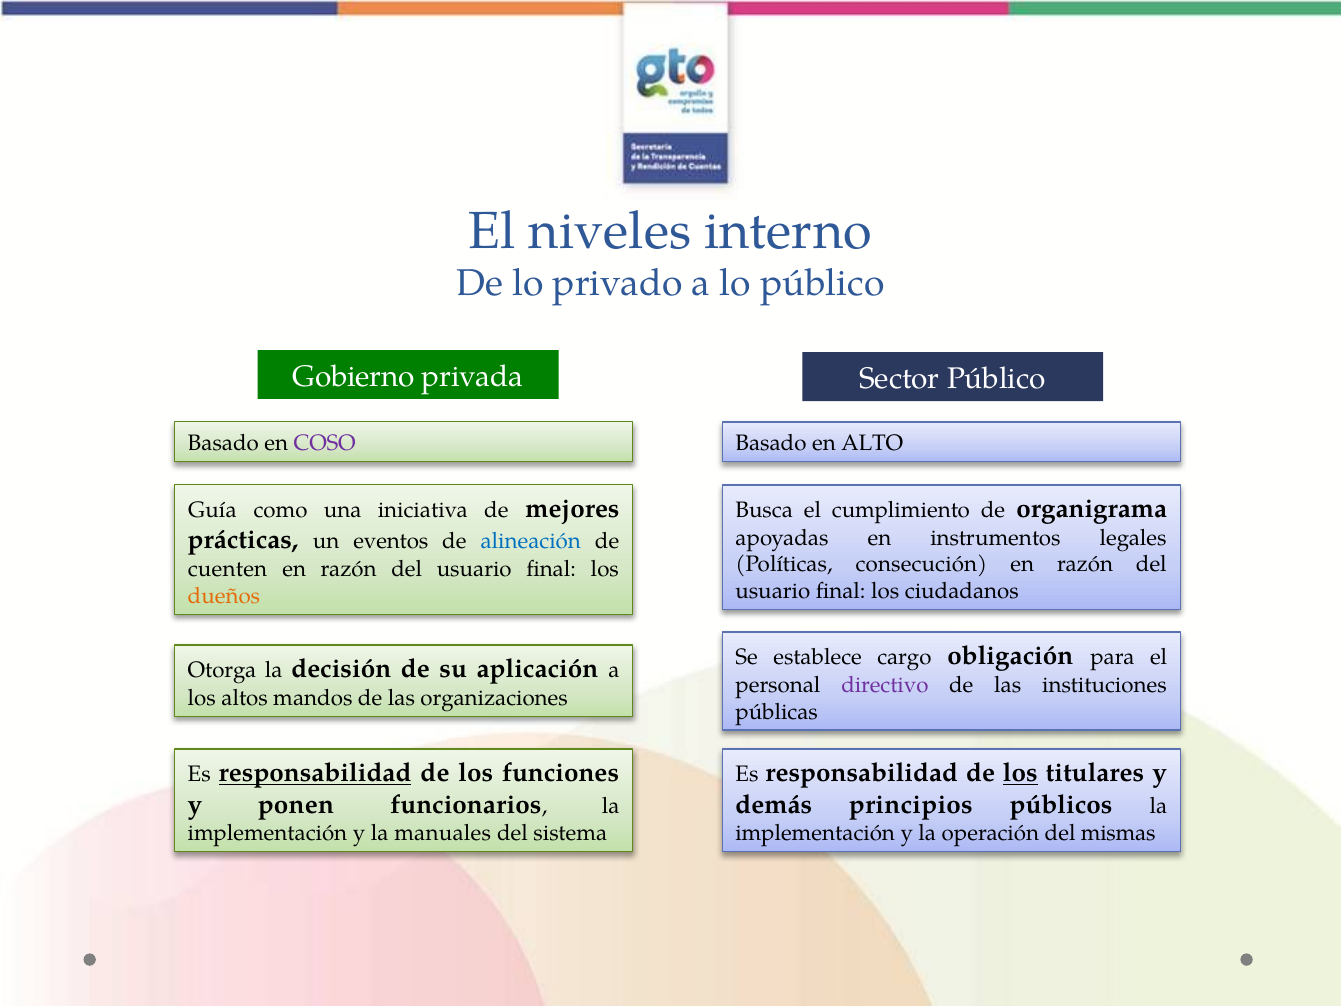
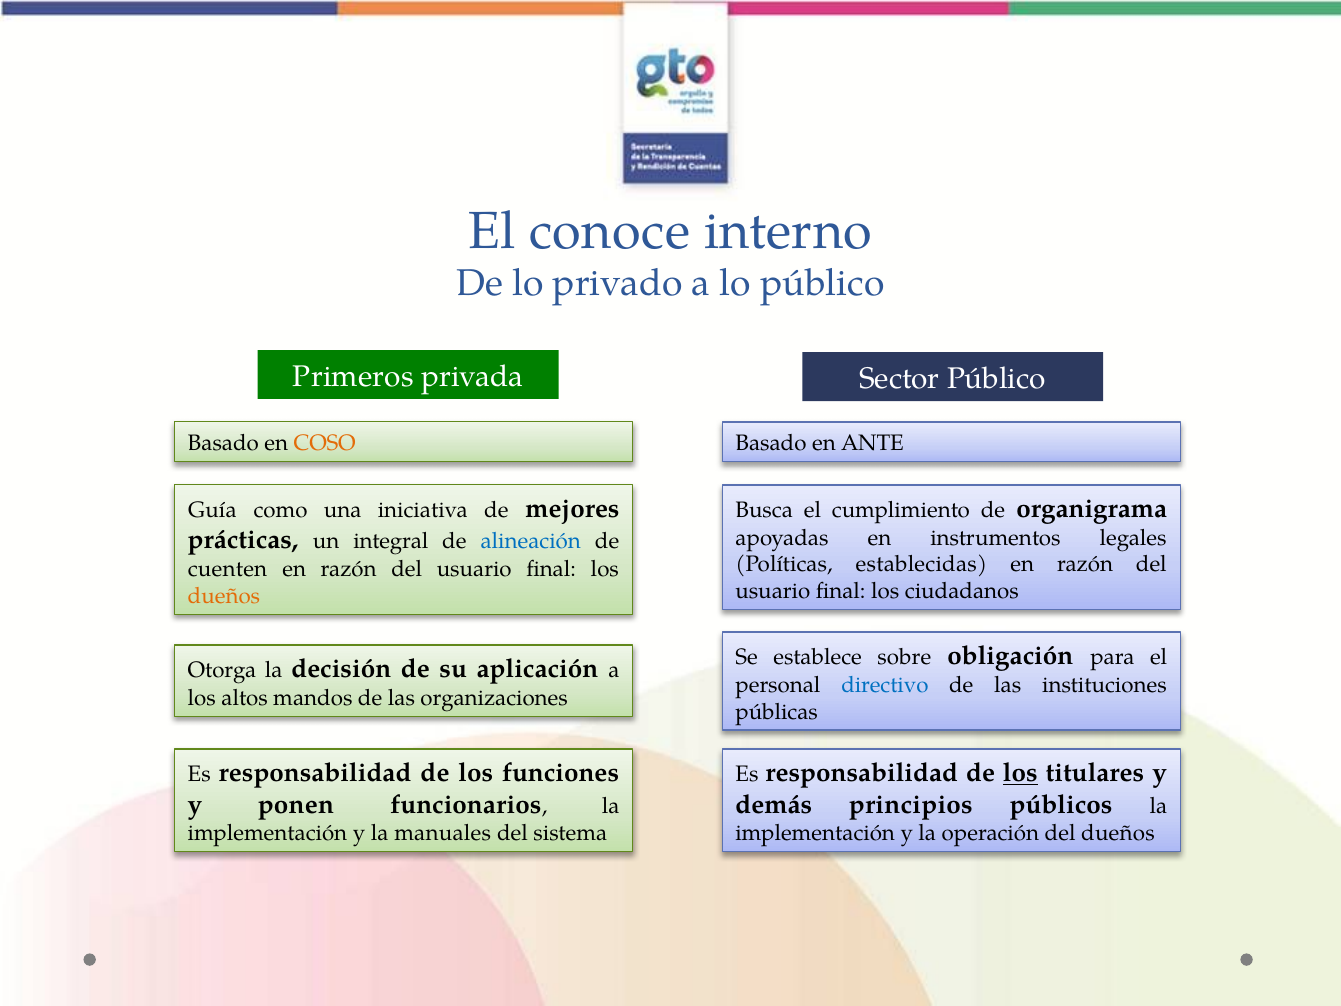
niveles: niveles -> conoce (610, 231)
Gobierno: Gobierno -> Primeros (353, 377)
COSO colour: purple -> orange (325, 443)
ALTO: ALTO -> ANTE (872, 443)
eventos: eventos -> integral (391, 541)
consecución: consecución -> establecidas (922, 564)
cargo: cargo -> sobre (904, 657)
directivo colour: purple -> blue (885, 685)
responsabilidad underline: present -> none (315, 773)
del mismas: mismas -> dueños (1118, 833)
